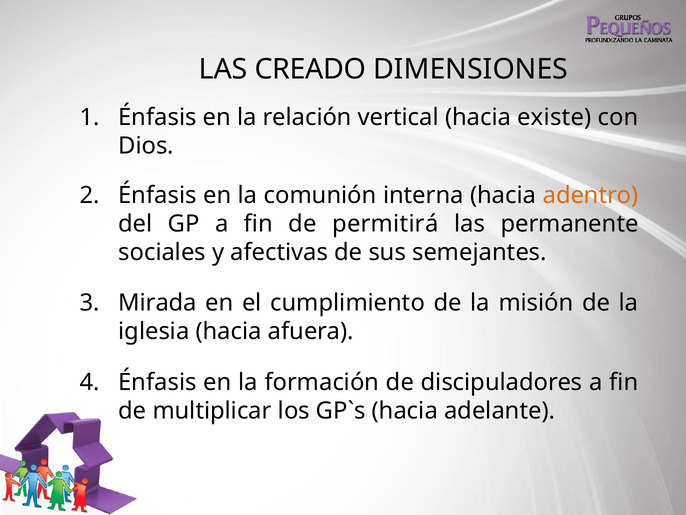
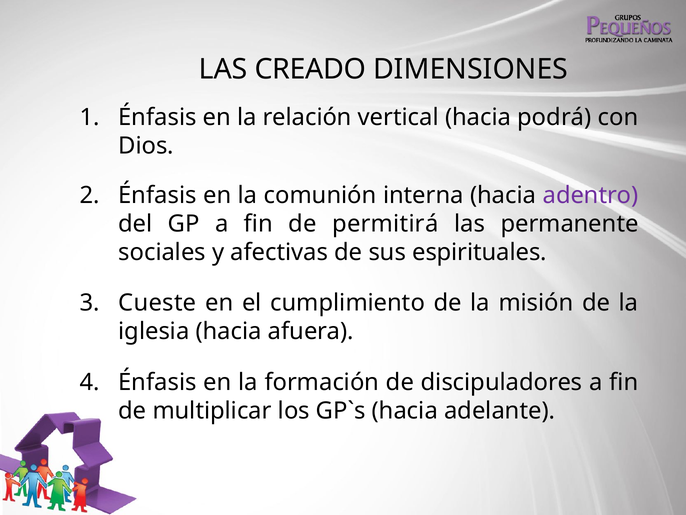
existe: existe -> podrá (554, 117)
adentro colour: orange -> purple (591, 195)
semejantes: semejantes -> espirituales (479, 252)
Mirada: Mirada -> Cueste (157, 303)
